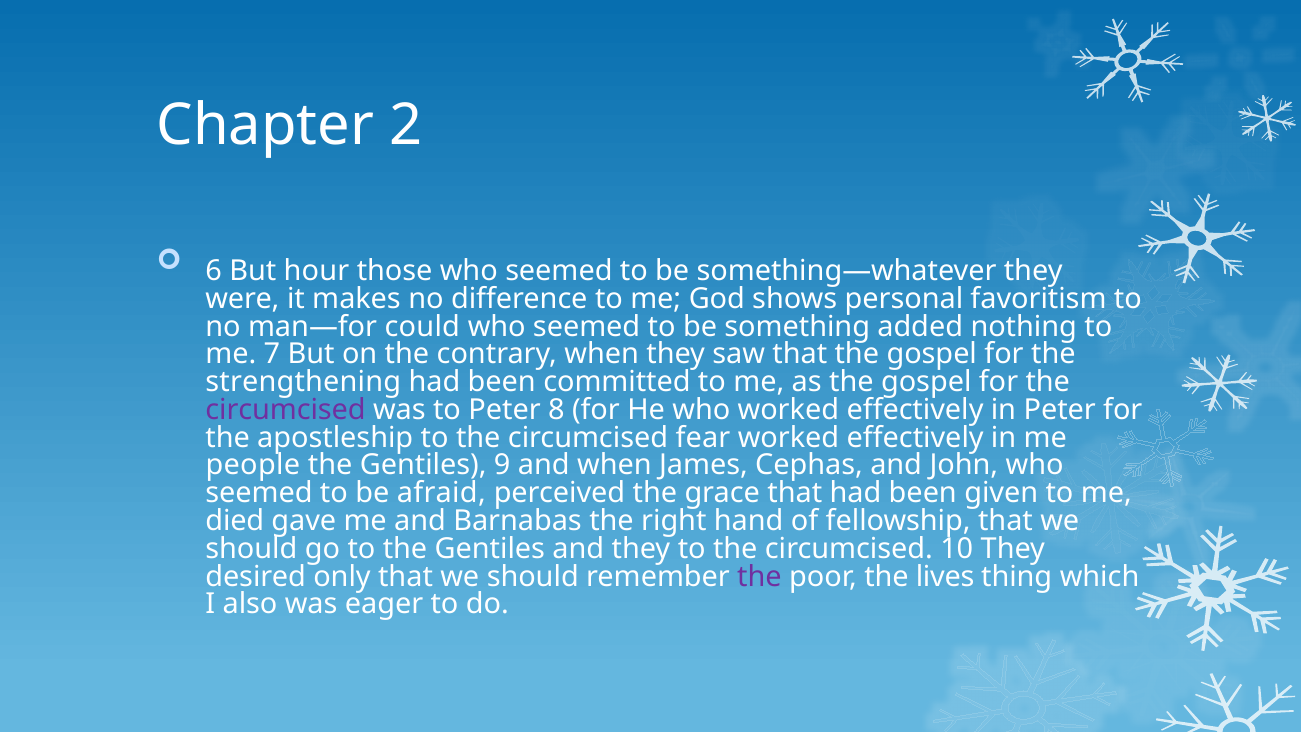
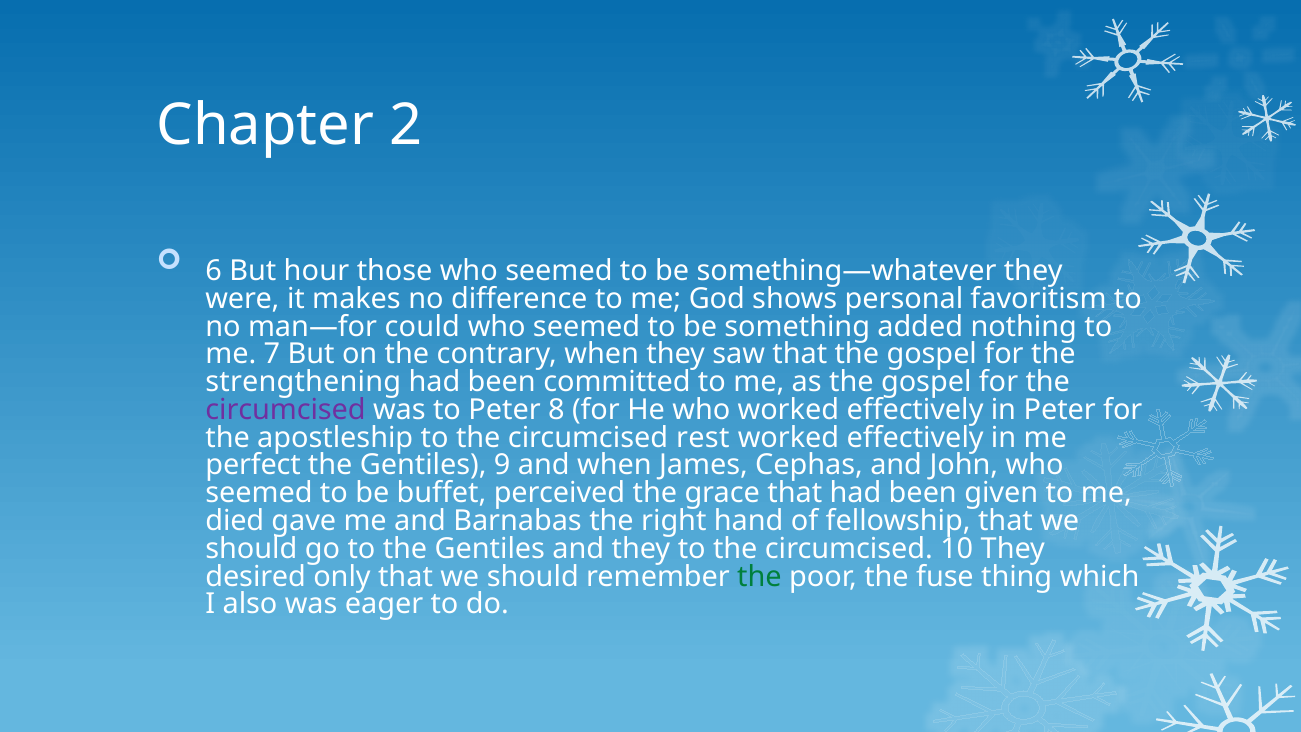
fear: fear -> rest (703, 438)
people: people -> perfect (253, 465)
afraid: afraid -> buffet (441, 493)
the colour: purple -> green (759, 576)
lives: lives -> fuse (945, 576)
